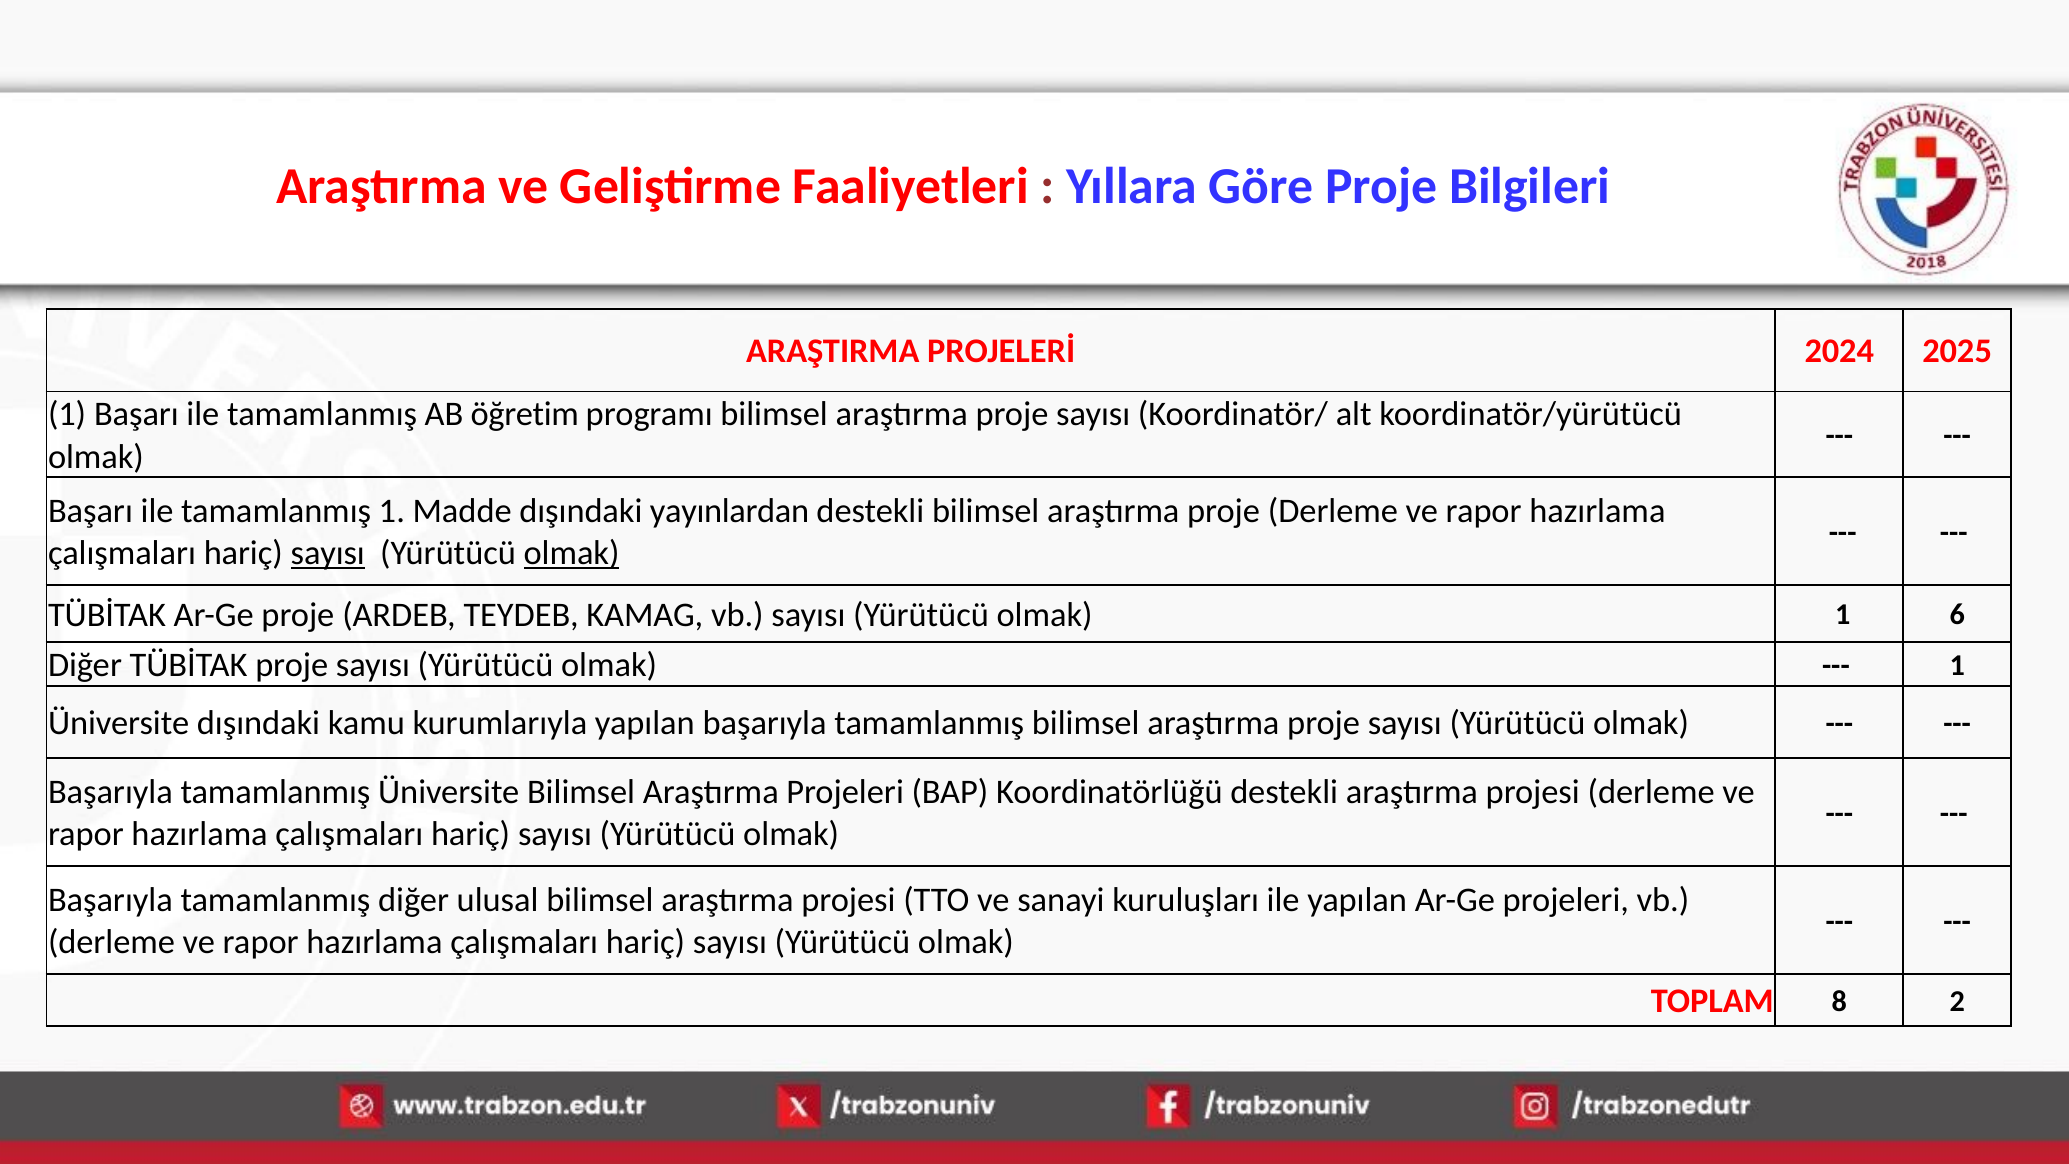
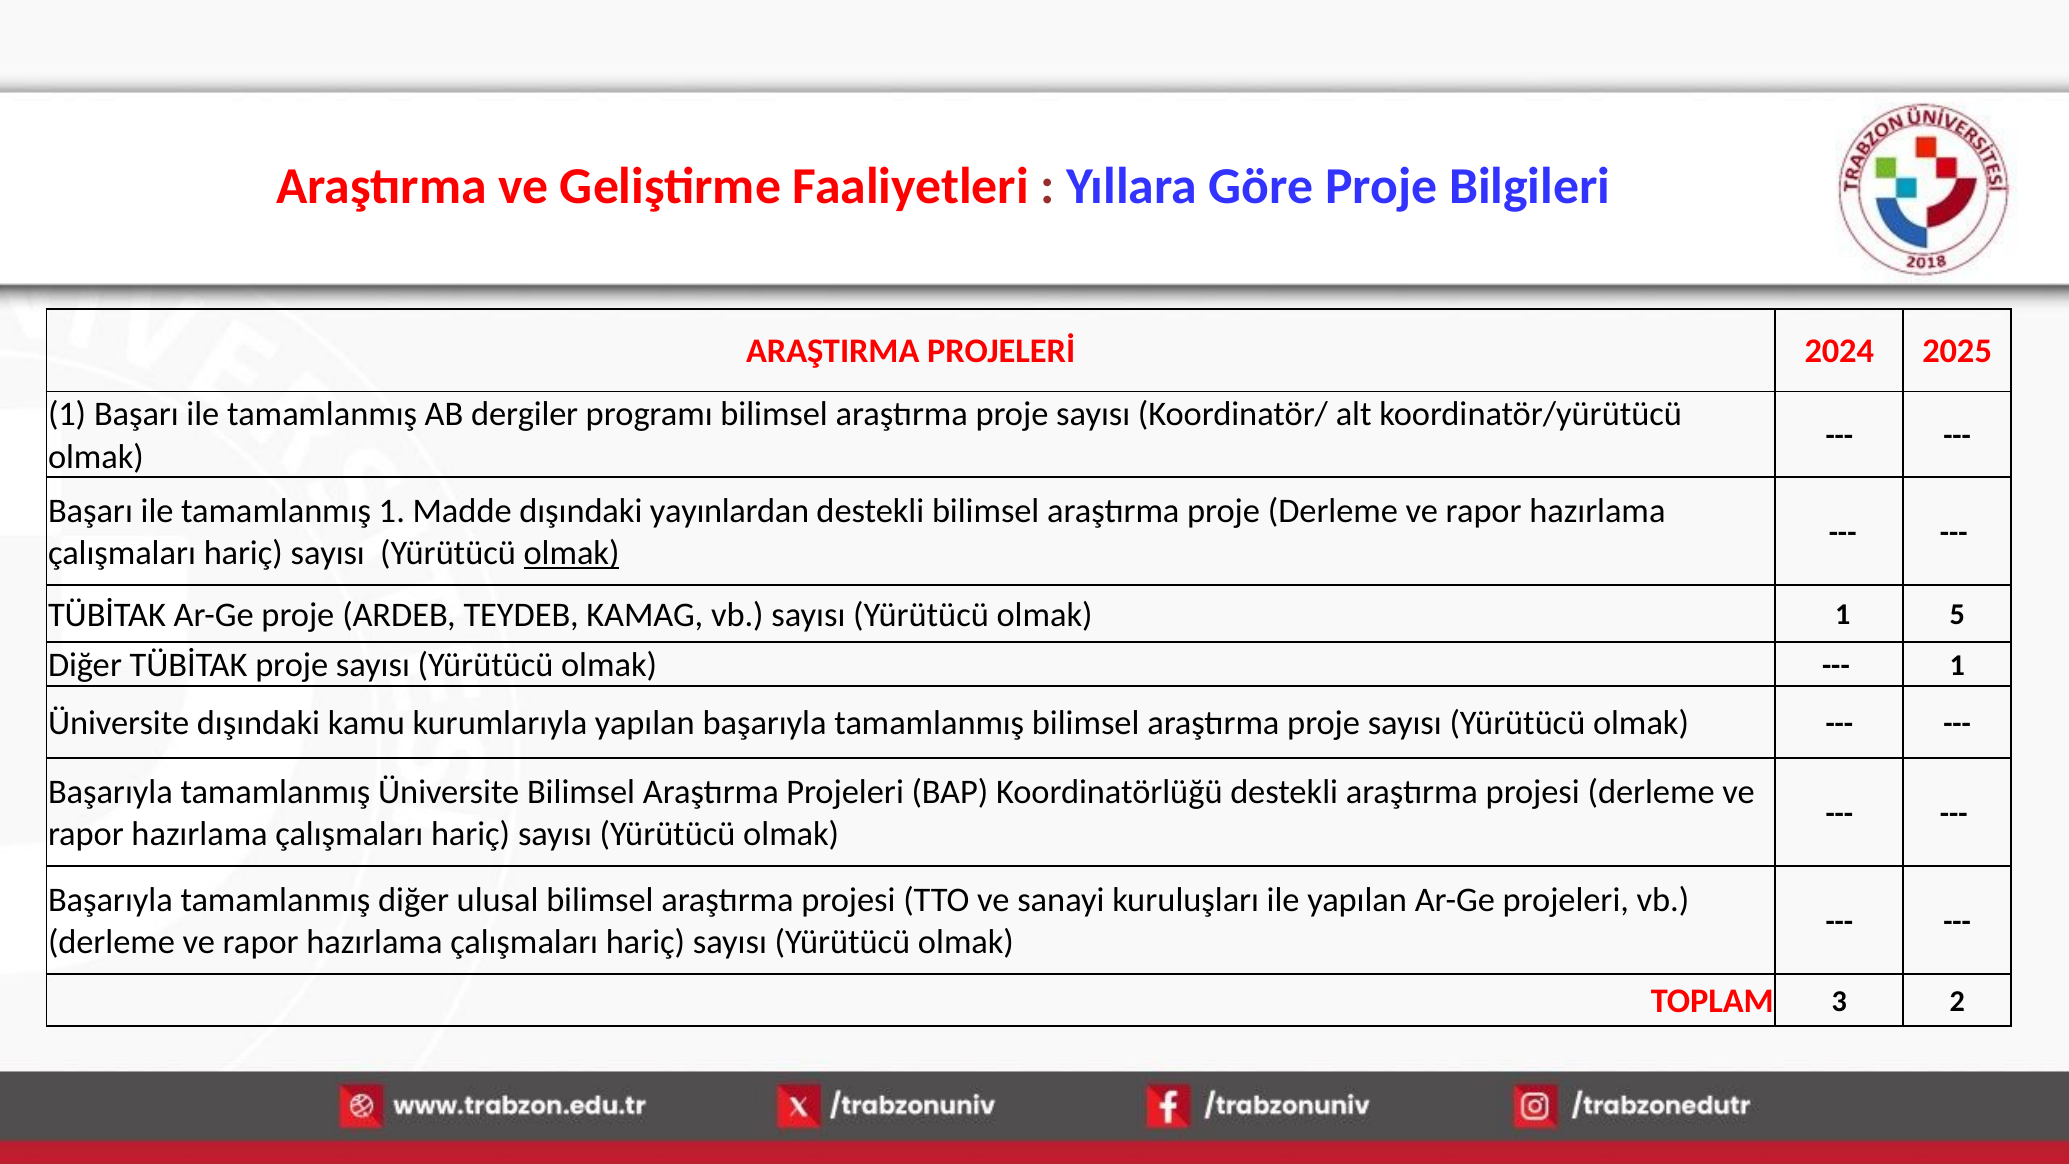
öğretim: öğretim -> dergiler (525, 414)
sayısı underline: present -> none (328, 553)
6: 6 -> 5 (1957, 615)
8: 8 -> 3 (1839, 1001)
